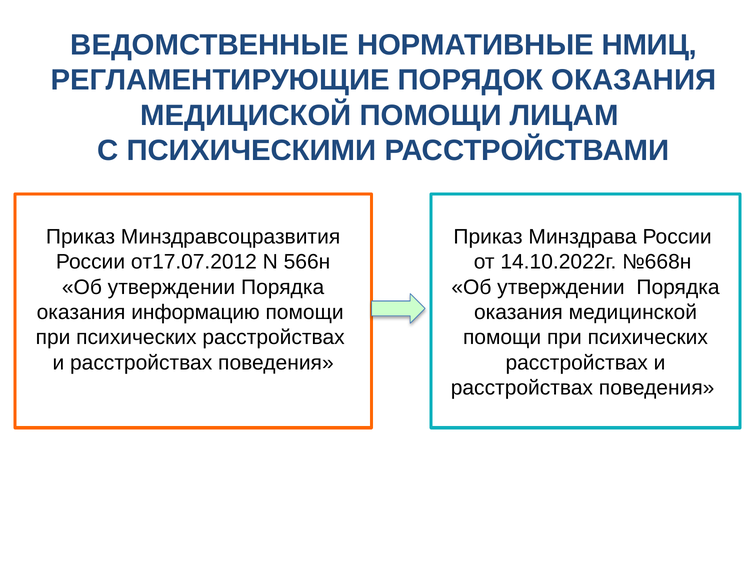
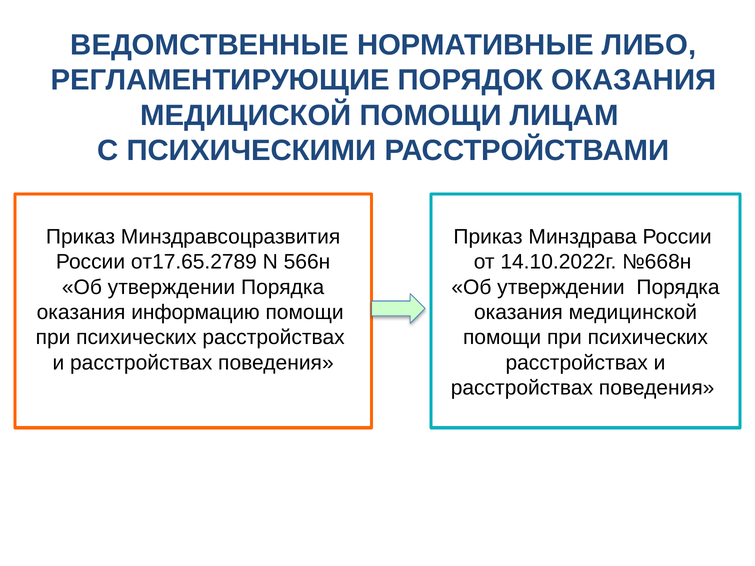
НМИЦ: НМИЦ -> ЛИБО (649, 45)
от17.07.2012: от17.07.2012 -> от17.65.2789 (194, 262)
